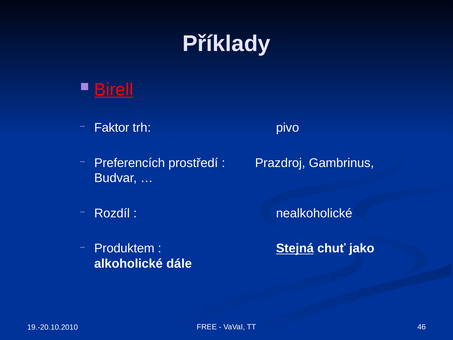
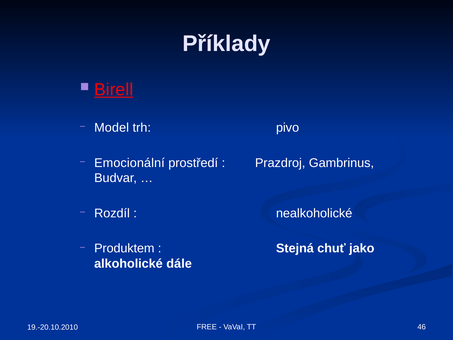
Faktor: Faktor -> Model (112, 127)
Preferencích: Preferencích -> Emocionální (129, 163)
Stejná underline: present -> none (295, 248)
